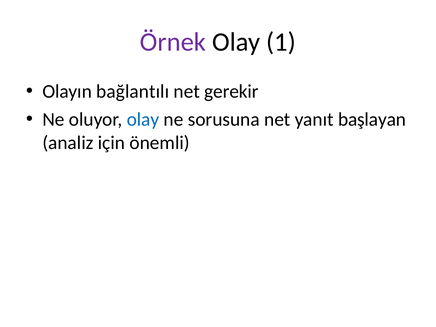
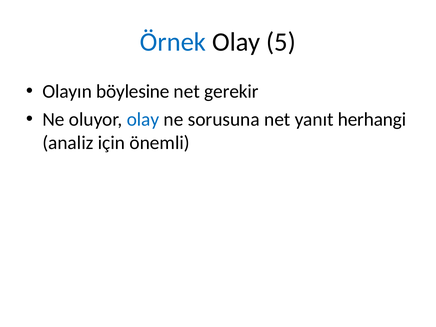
Örnek colour: purple -> blue (173, 42)
1: 1 -> 5 (281, 42)
bağlantılı: bağlantılı -> böylesine (133, 91)
başlayan: başlayan -> herhangi (372, 120)
